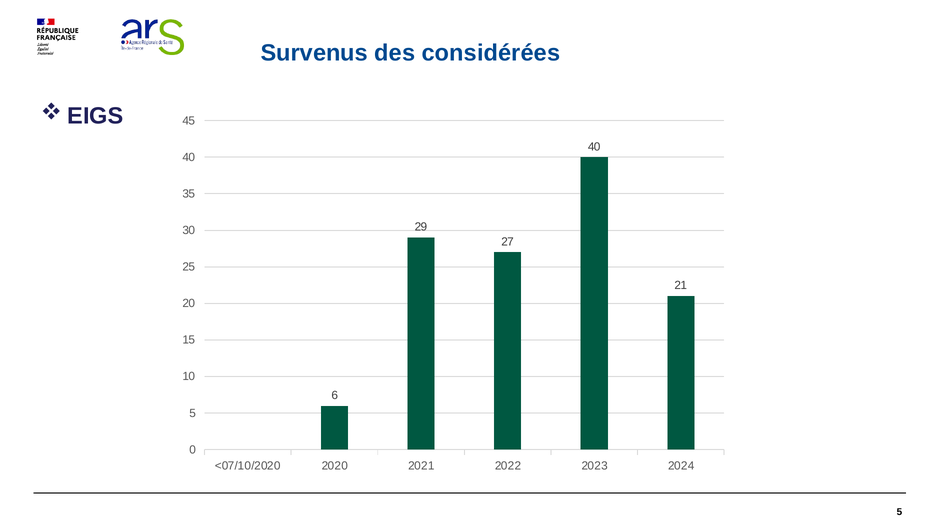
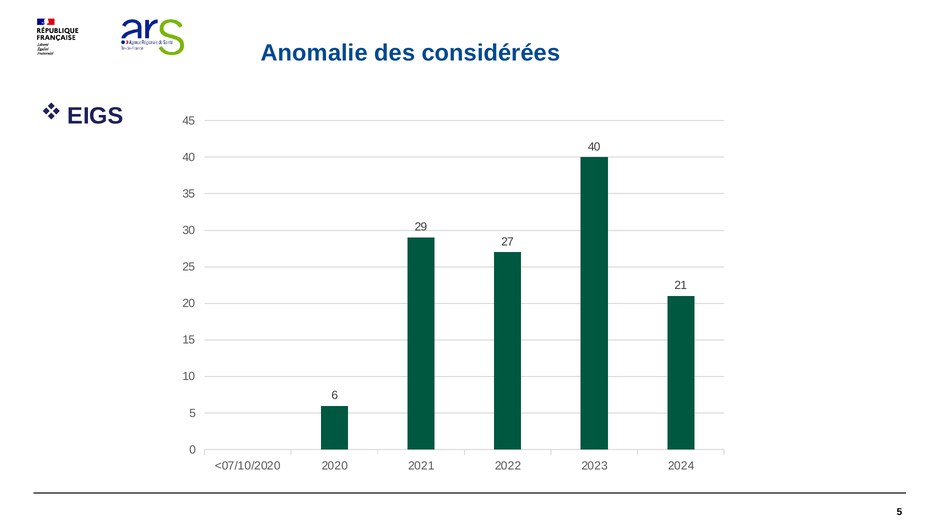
Survenus: Survenus -> Anomalie (314, 53)
